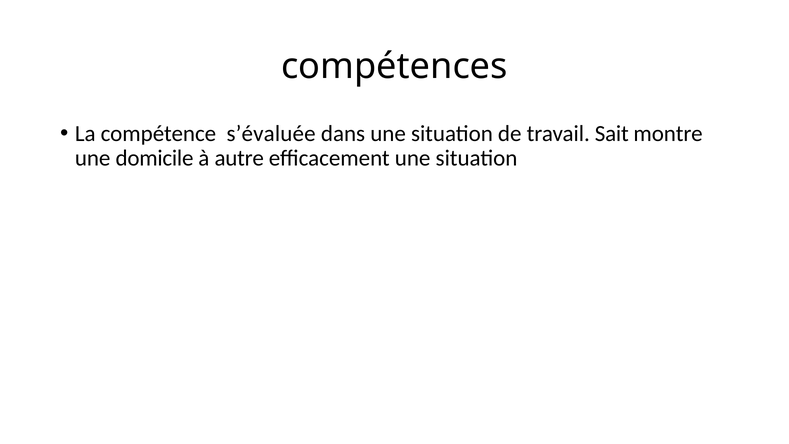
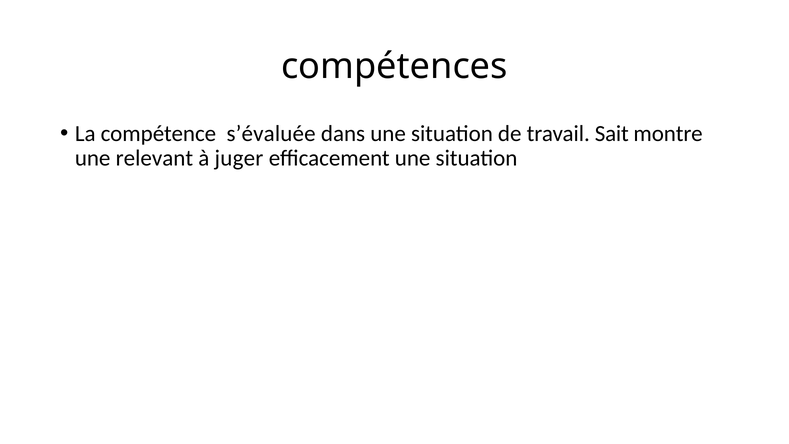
domicile: domicile -> relevant (154, 158)
autre: autre -> juger (239, 158)
